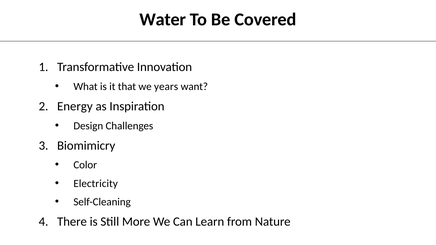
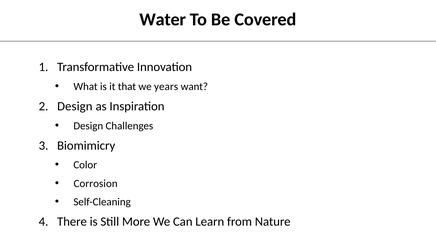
Energy: Energy -> Design (75, 106)
Electricity: Electricity -> Corrosion (96, 184)
